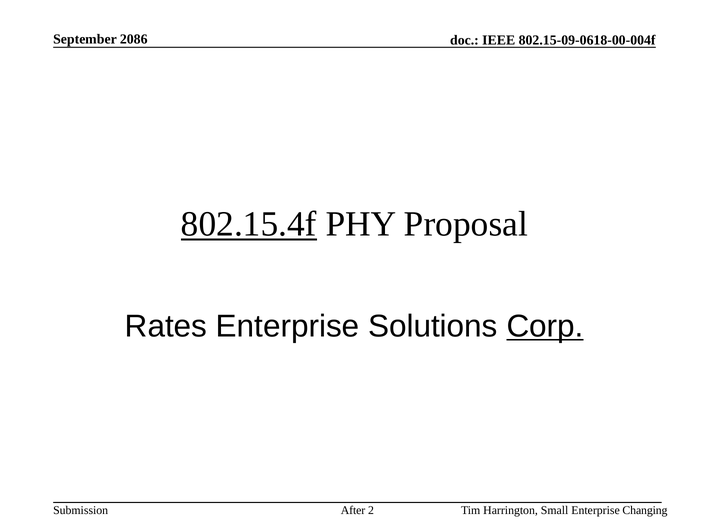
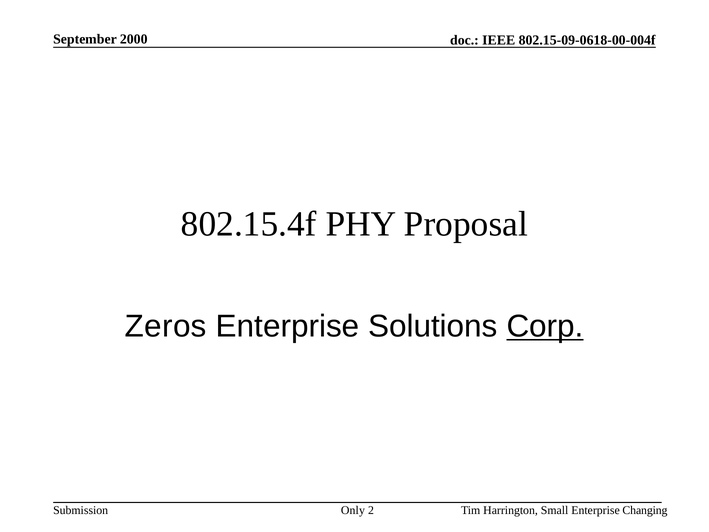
2086: 2086 -> 2000 (134, 39)
802.15.4f underline: present -> none (249, 224)
Rates: Rates -> Zeros (166, 326)
After: After -> Only (353, 510)
